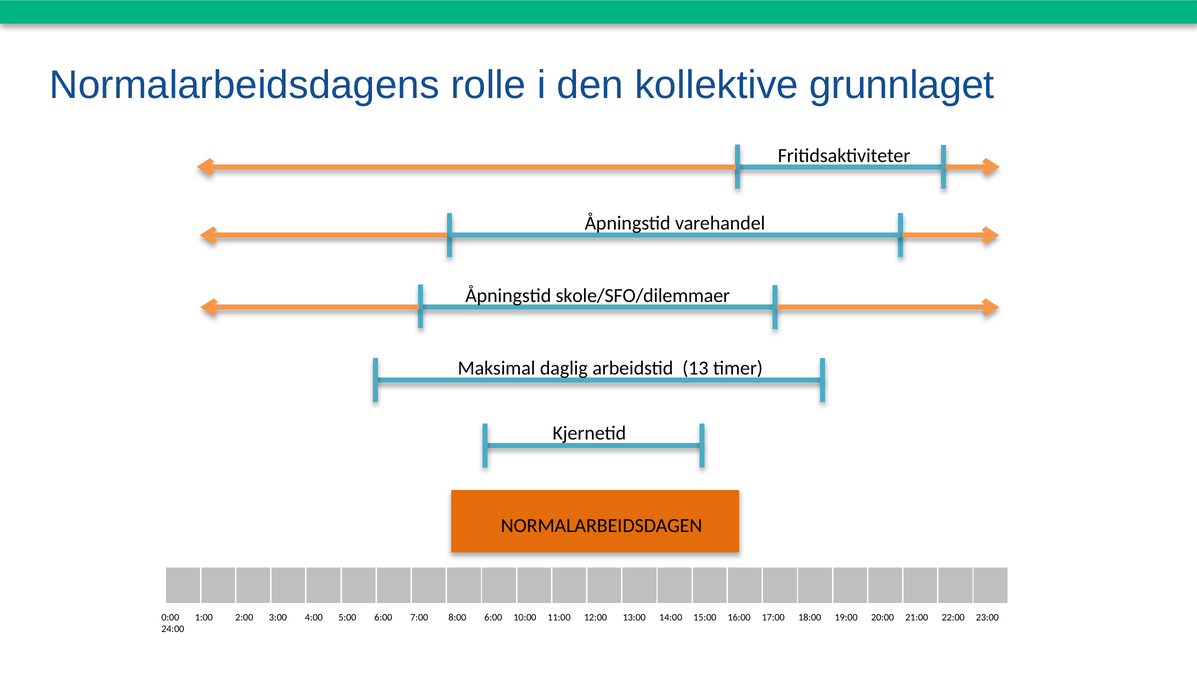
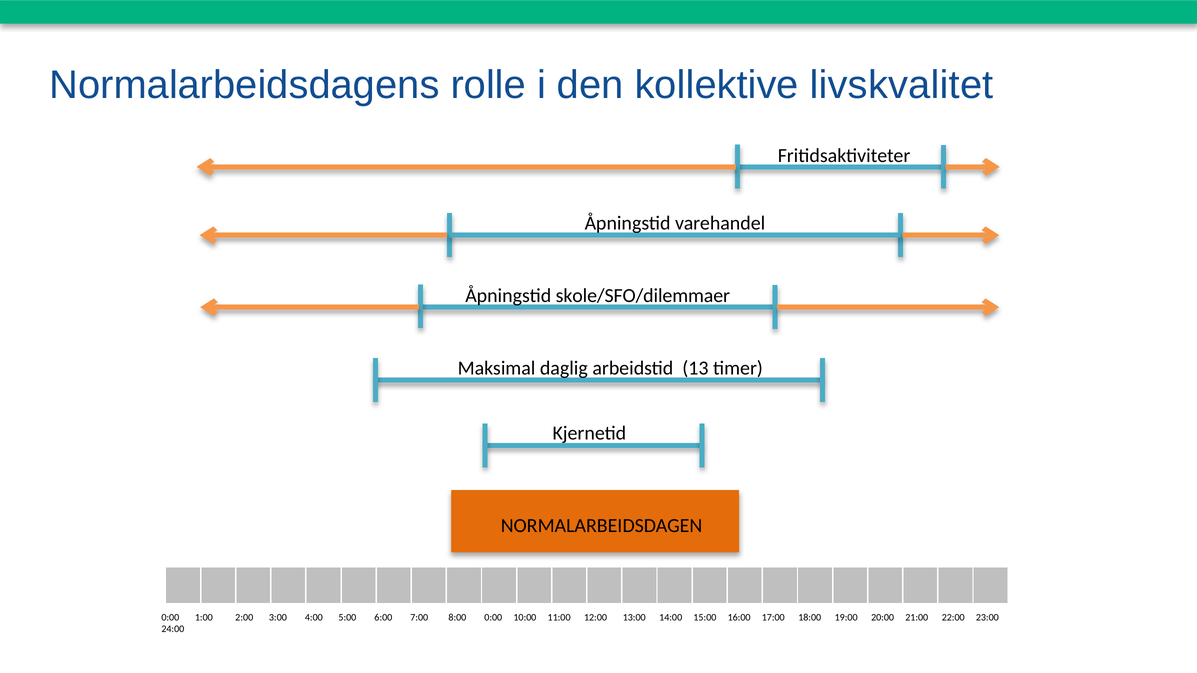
grunnlaget: grunnlaget -> livskvalitet (902, 85)
8:00 6:00: 6:00 -> 0:00 (493, 618)
